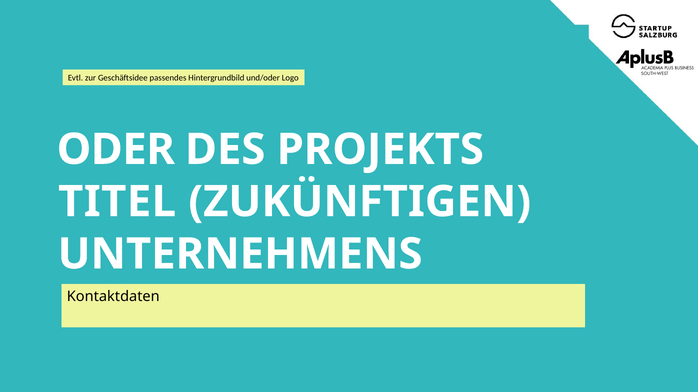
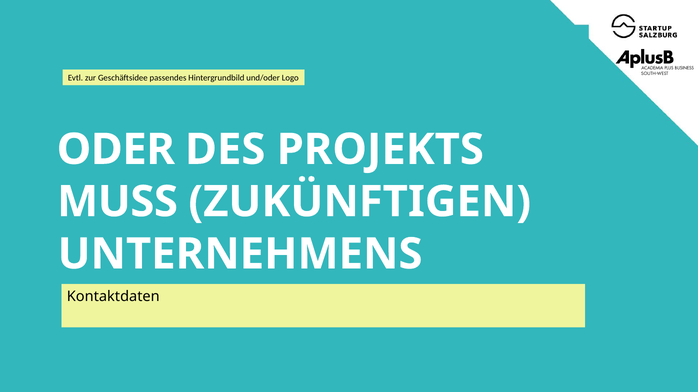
TITEL: TITEL -> MUSS (118, 202)
